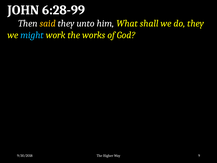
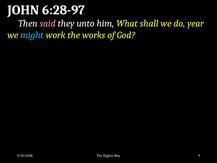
6:28-99: 6:28-99 -> 6:28-97 (63, 10)
said colour: yellow -> pink (48, 23)
do they: they -> year (196, 23)
